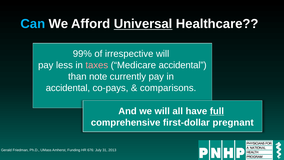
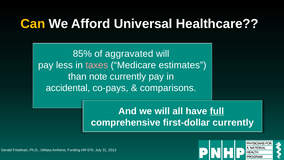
Can colour: light blue -> yellow (33, 24)
Universal underline: present -> none (143, 24)
99%: 99% -> 85% (82, 54)
irrespective: irrespective -> aggravated (129, 54)
Medicare accidental: accidental -> estimates (183, 65)
first-dollar pregnant: pregnant -> currently (233, 122)
